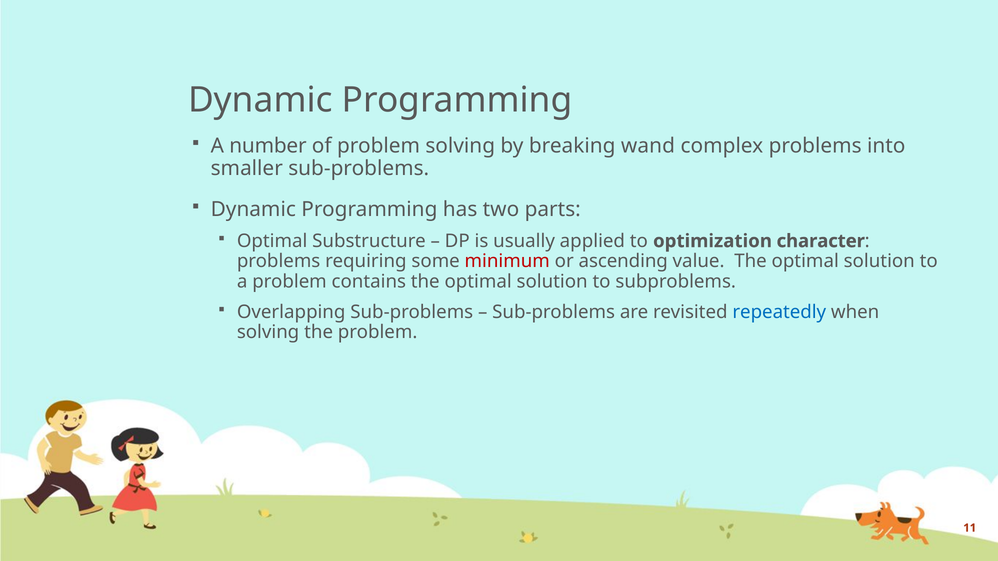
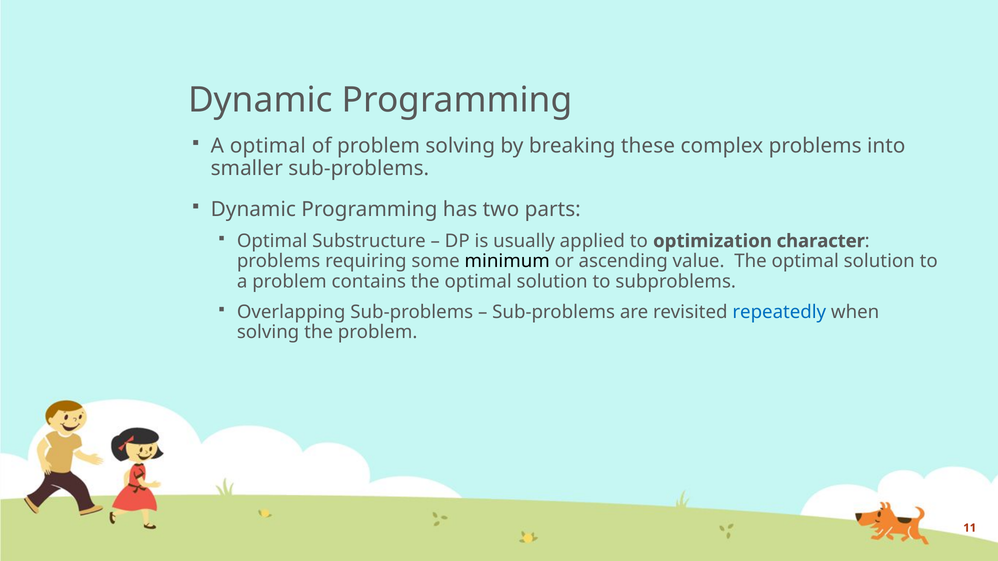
A number: number -> optimal (268, 146)
wand: wand -> these (648, 146)
minimum colour: red -> black (507, 261)
